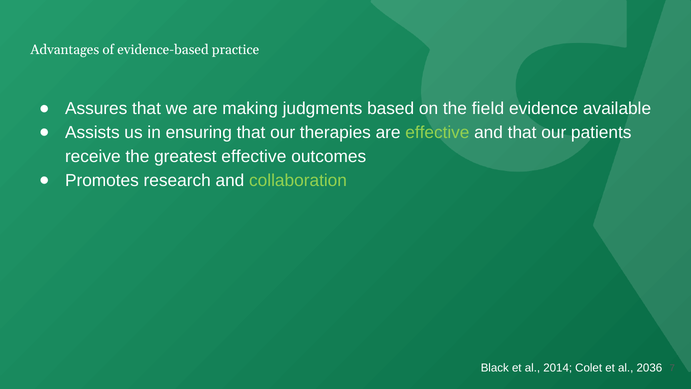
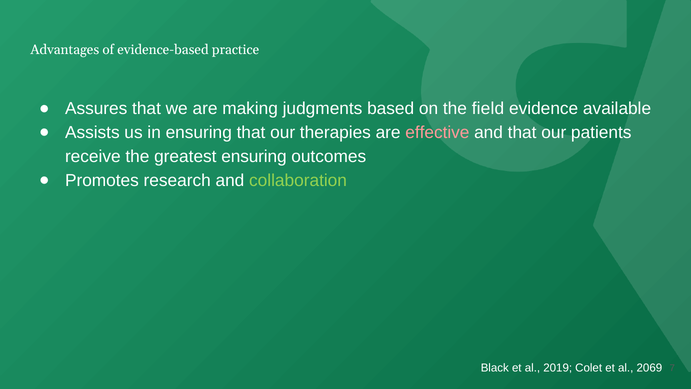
effective colour: light green -> pink (437, 132)
greatest effective: effective -> ensuring (254, 156)
2014: 2014 -> 2019 (558, 368)
2036: 2036 -> 2069 (649, 368)
